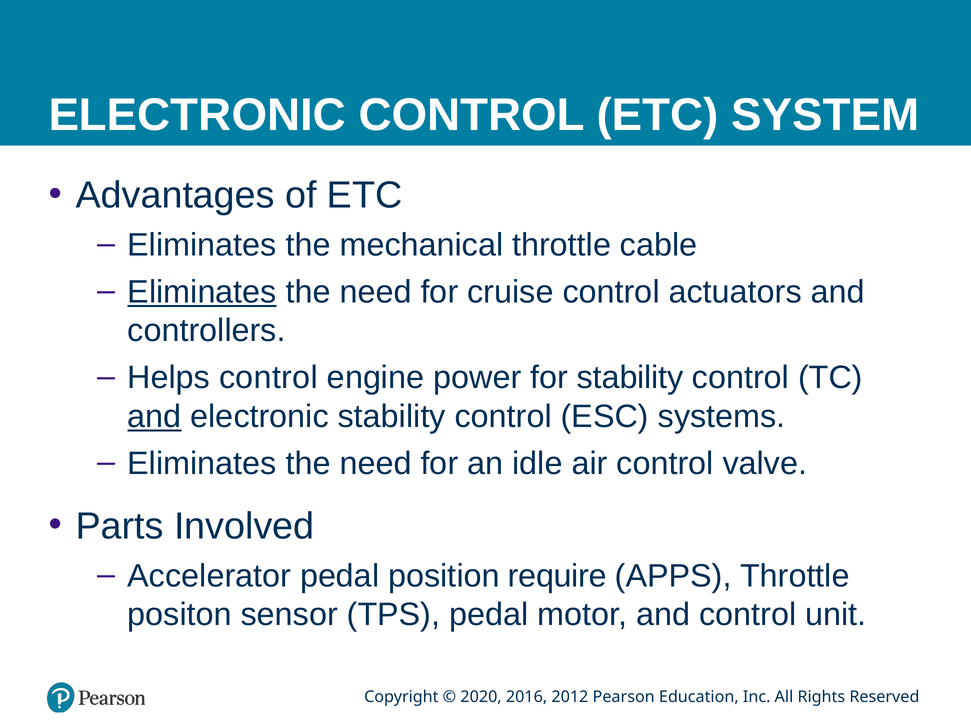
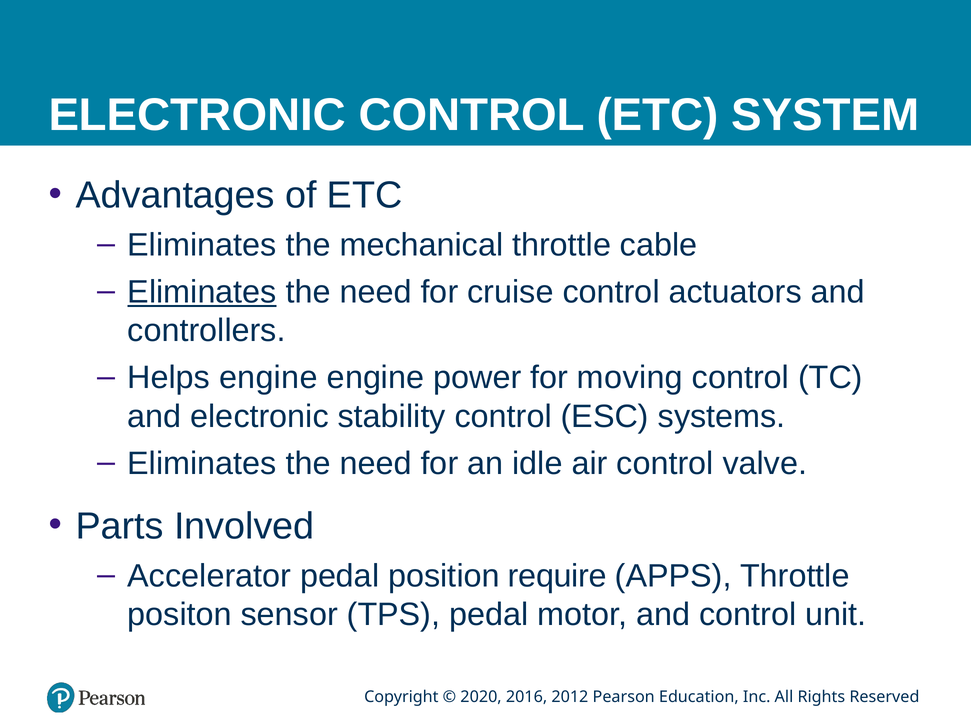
Helps control: control -> engine (268, 378)
for stability: stability -> moving (630, 378)
and underline: present -> none (154, 417)
